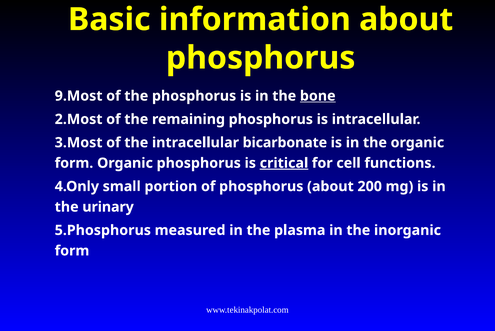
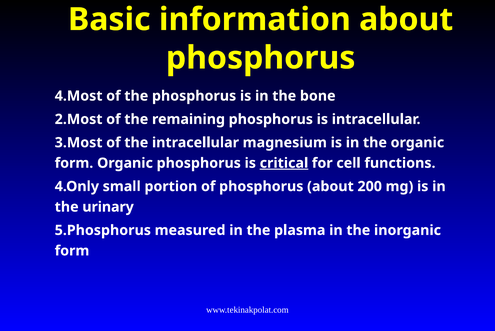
9.Most: 9.Most -> 4.Most (79, 96)
bone underline: present -> none (318, 96)
bicarbonate: bicarbonate -> magnesium (285, 143)
